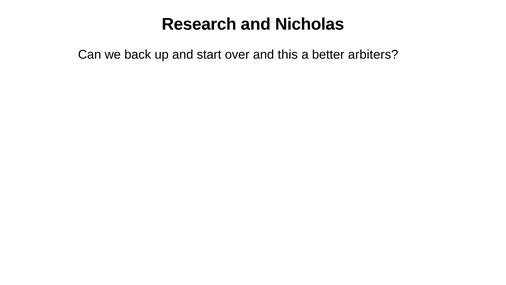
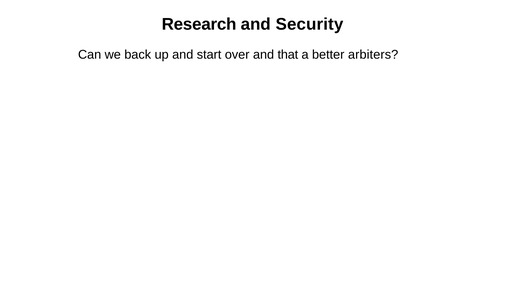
Nicholas: Nicholas -> Security (309, 24)
this: this -> that (288, 55)
